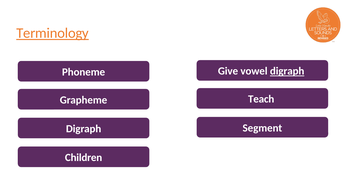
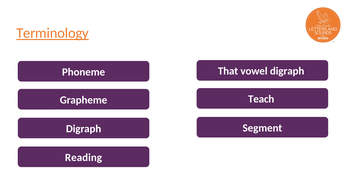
Give: Give -> That (228, 71)
digraph underline: present -> none (287, 71)
Children: Children -> Reading (83, 157)
